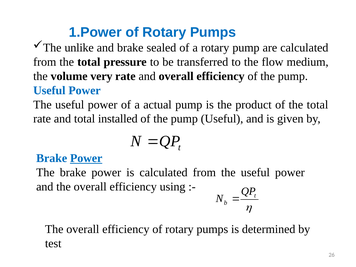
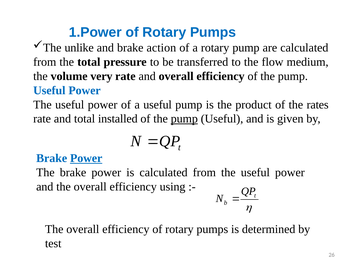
sealed: sealed -> action (161, 48)
a actual: actual -> useful (158, 105)
of the total: total -> rates (318, 105)
pump underline: none -> present (184, 119)
